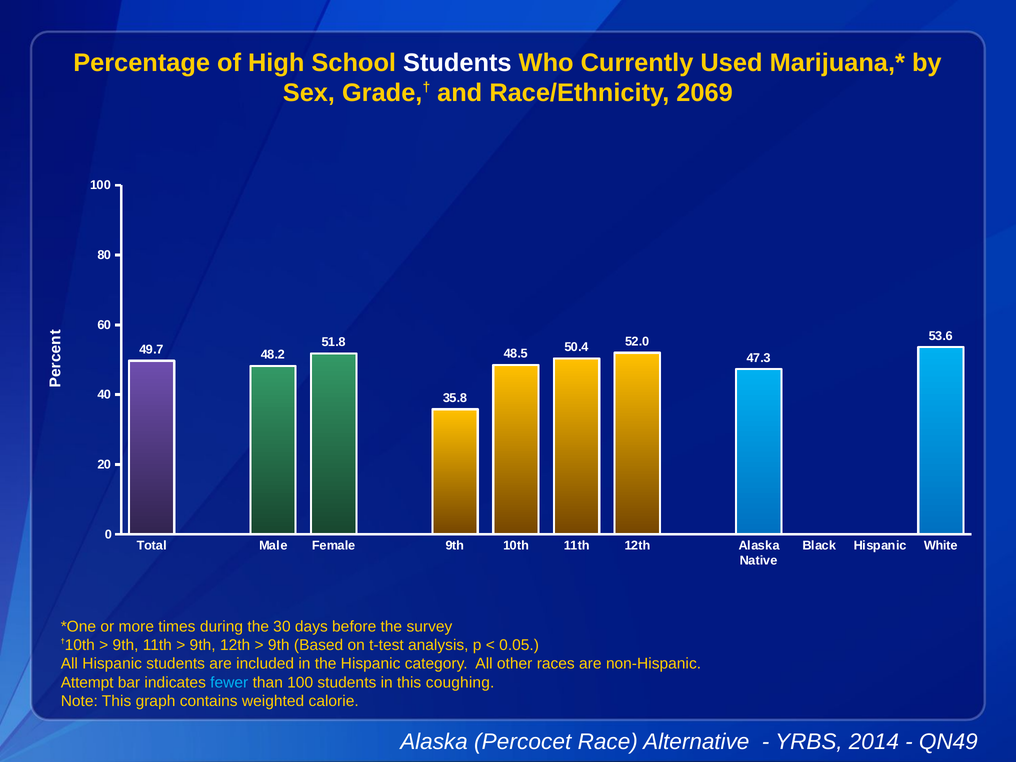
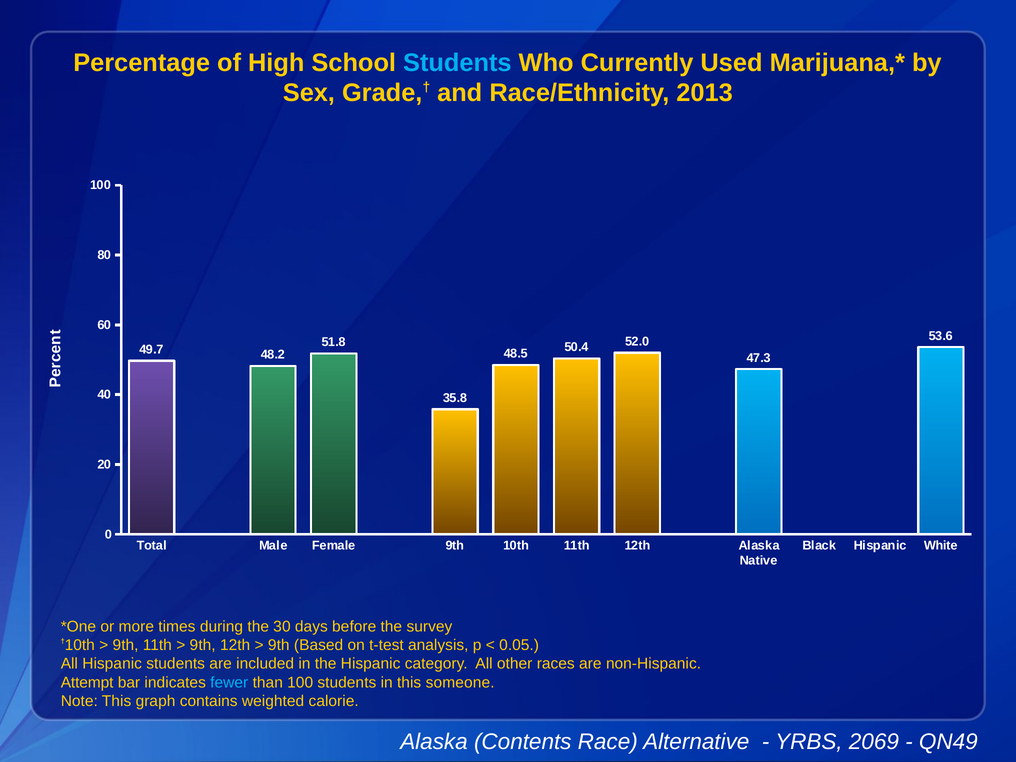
Students colour: white -> light blue (457, 63)
2069: 2069 -> 2013 (705, 93)
coughing: coughing -> someone (460, 682)
Percocet: Percocet -> Contents (523, 742)
2014: 2014 -> 2069 (874, 742)
